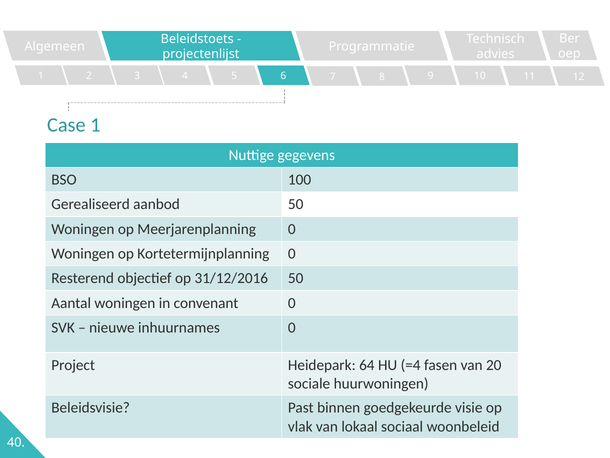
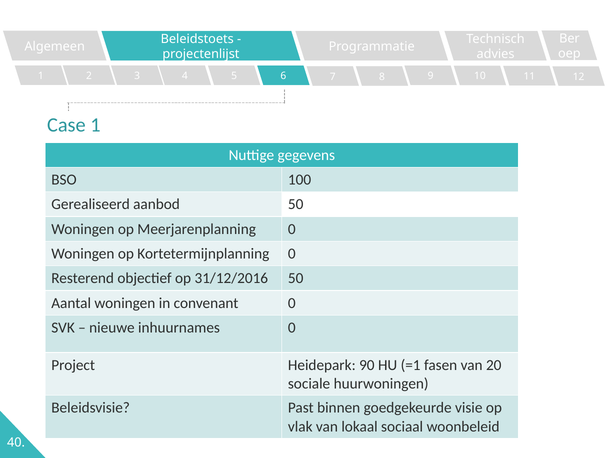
64: 64 -> 90 (367, 365)
=4: =4 -> =1 (411, 365)
